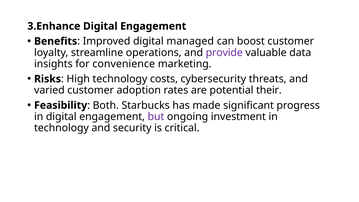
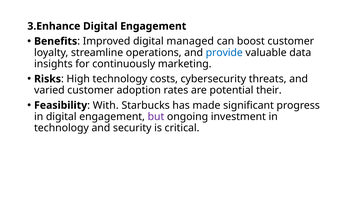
provide colour: purple -> blue (224, 53)
convenience: convenience -> continuously (124, 64)
Both: Both -> With (106, 105)
